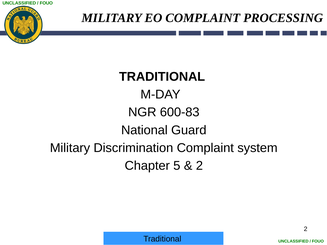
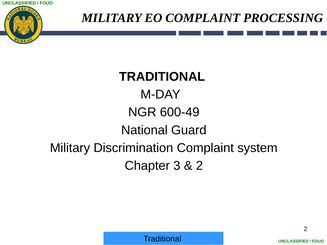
600-83: 600-83 -> 600-49 (180, 112)
5: 5 -> 3 (177, 166)
